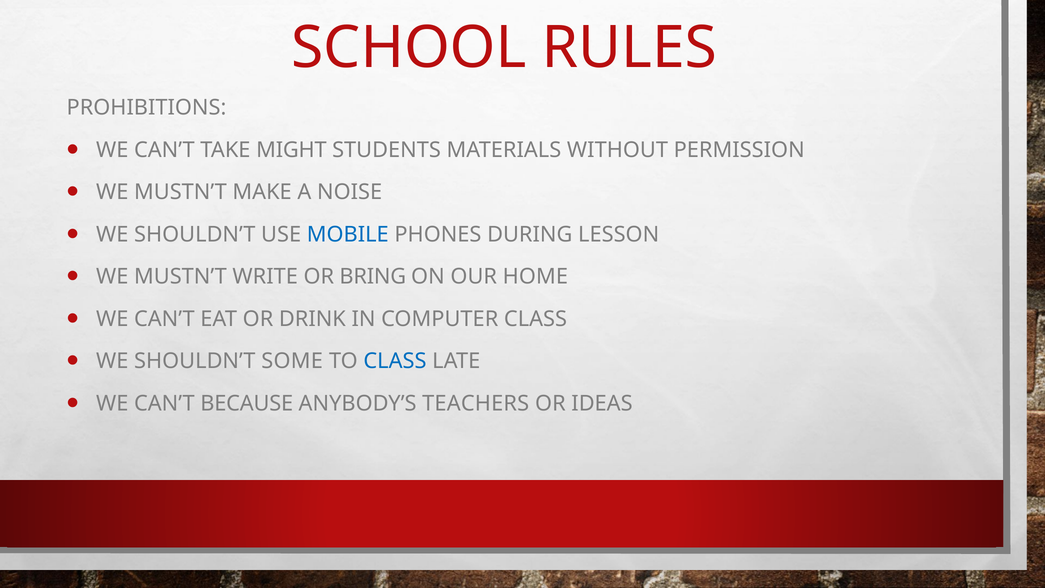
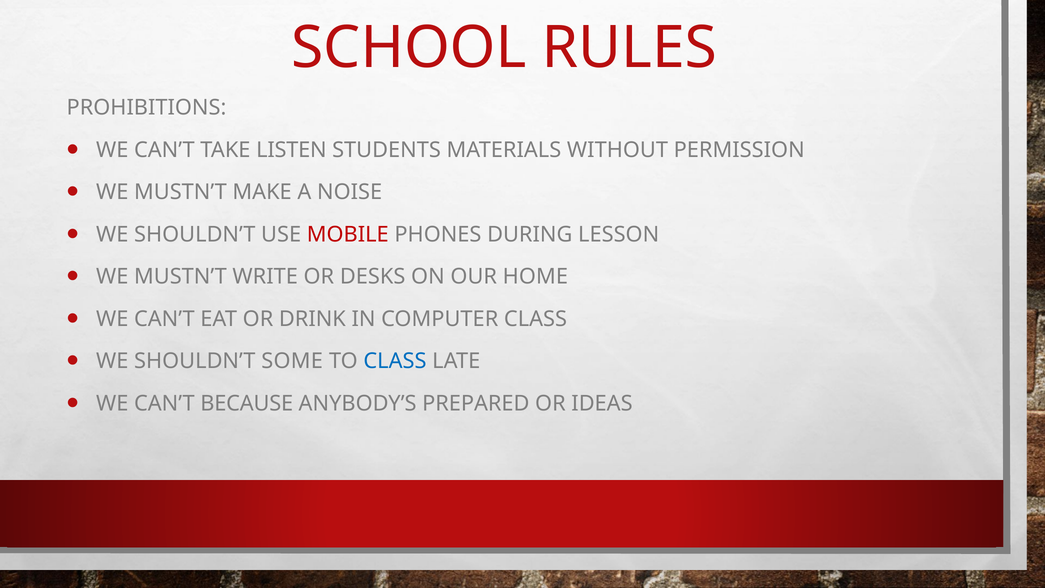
MIGHT: MIGHT -> LISTEN (291, 150)
MOBILE colour: blue -> red (348, 234)
BRING: BRING -> DESKS (373, 277)
TEACHERS: TEACHERS -> PREPARED (476, 403)
